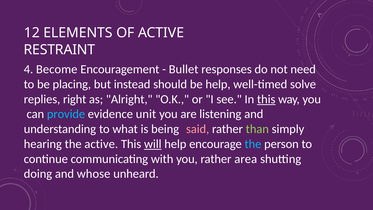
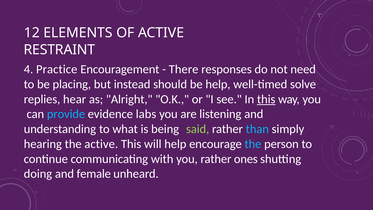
Become: Become -> Practice (57, 69)
Bullet: Bullet -> There (184, 69)
right: right -> hear (75, 99)
unit: unit -> labs (146, 114)
said colour: pink -> light green (198, 129)
than colour: light green -> light blue (257, 129)
will underline: present -> none (153, 144)
area: area -> ones (246, 159)
whose: whose -> female (94, 174)
